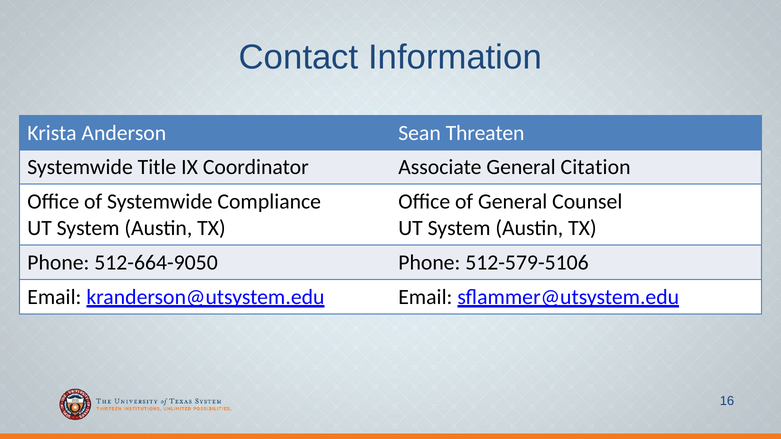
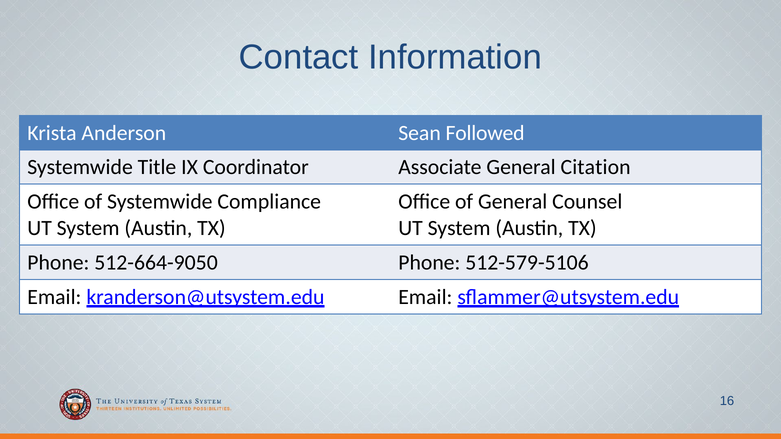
Threaten: Threaten -> Followed (485, 133)
